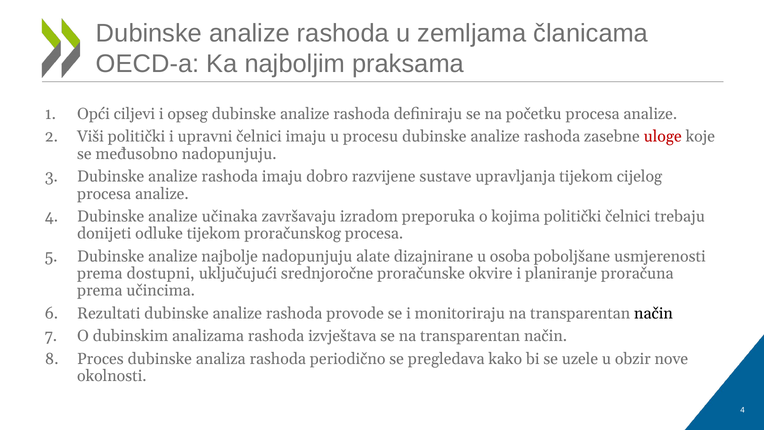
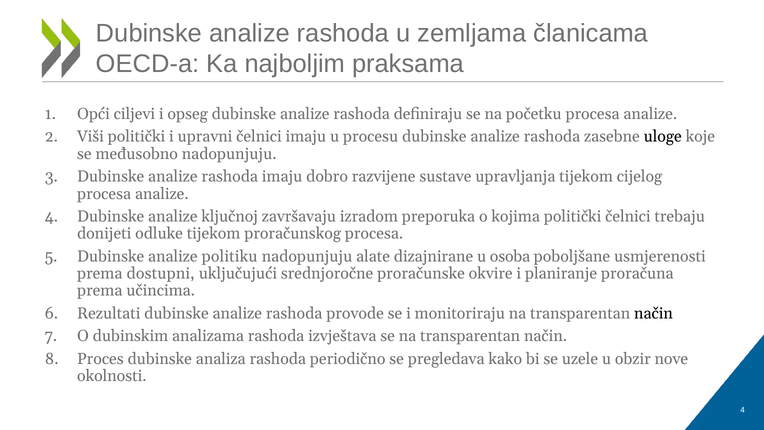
uloge colour: red -> black (663, 137)
učinaka: učinaka -> ključnoj (230, 216)
najbolje: najbolje -> politiku (230, 256)
